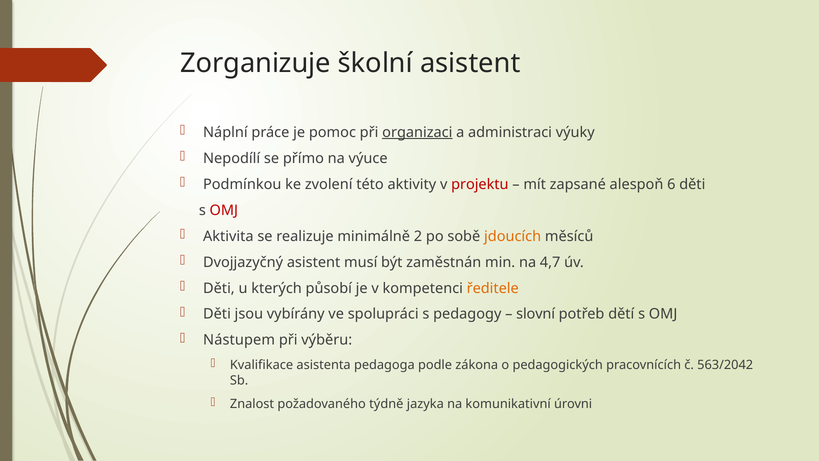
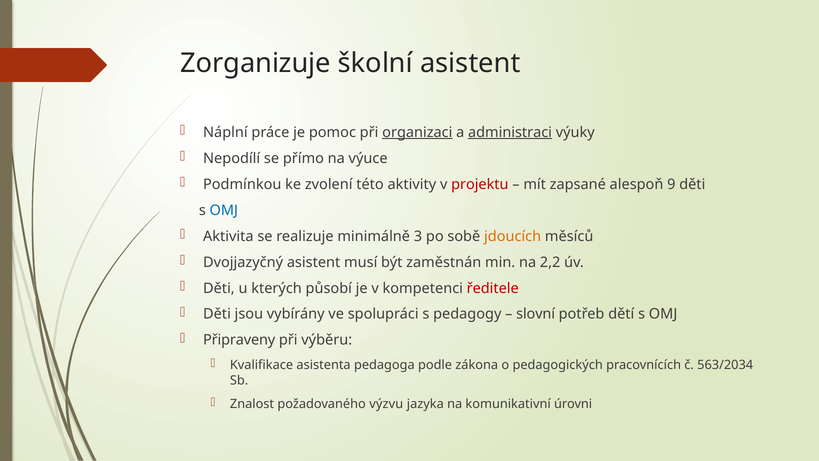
administraci underline: none -> present (510, 132)
6: 6 -> 9 (671, 184)
OMJ colour: red -> blue (224, 210)
2: 2 -> 3 (418, 236)
4,7: 4,7 -> 2,2 (550, 262)
ředitele colour: orange -> red (493, 288)
Nástupem: Nástupem -> Připraveny (239, 340)
563/2042: 563/2042 -> 563/2034 (725, 365)
týdně: týdně -> výzvu (386, 404)
